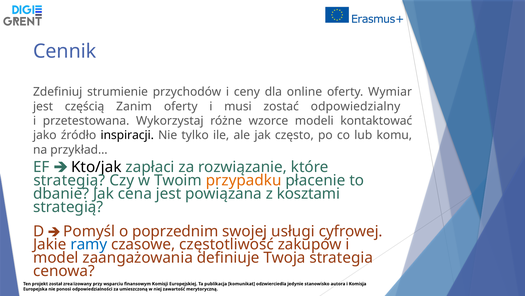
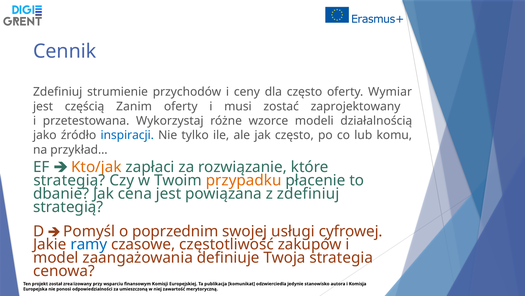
dla online: online -> często (304, 92)
odpowiedzialny: odpowiedzialny -> zaprojektowany (356, 106)
kontaktować: kontaktować -> działalnością (376, 121)
inspiracji colour: black -> blue (127, 135)
Kto/jak colour: black -> orange (96, 167)
z kosztami: kosztami -> zdefiniuj (308, 193)
